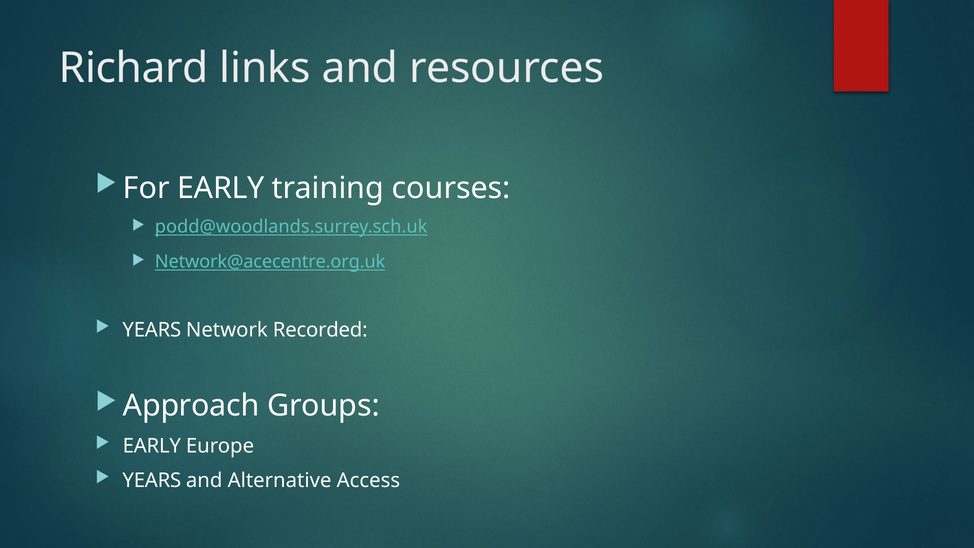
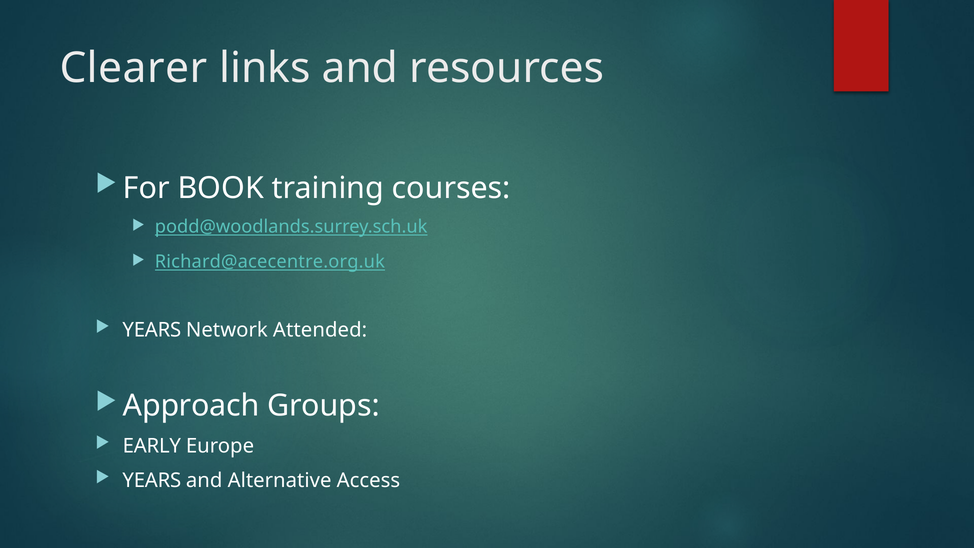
Richard: Richard -> Clearer (133, 68)
For EARLY: EARLY -> BOOK (221, 188)
Network@acecentre.org.uk: Network@acecentre.org.uk -> Richard@acecentre.org.uk (270, 262)
Recorded: Recorded -> Attended (320, 330)
